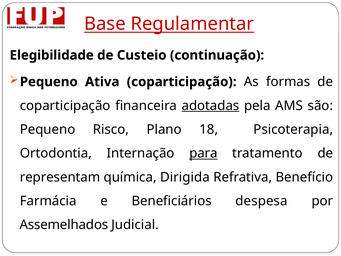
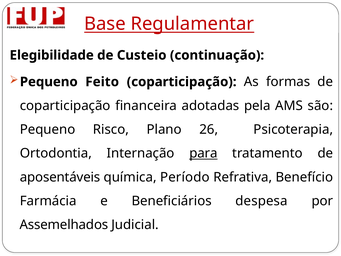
Ativa: Ativa -> Feito (102, 82)
adotadas underline: present -> none (210, 106)
18: 18 -> 26 (209, 129)
representam: representam -> aposentáveis (60, 177)
Dirigida: Dirigida -> Período (185, 177)
